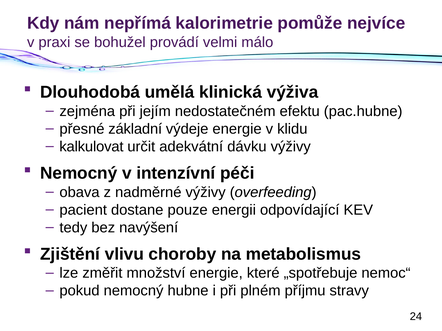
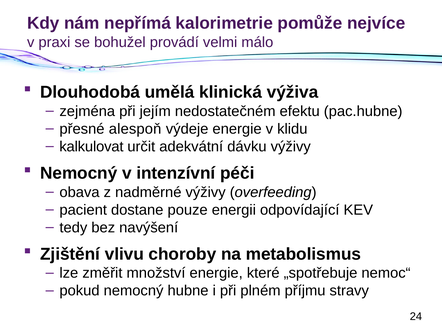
základní: základní -> alespoň (135, 129)
